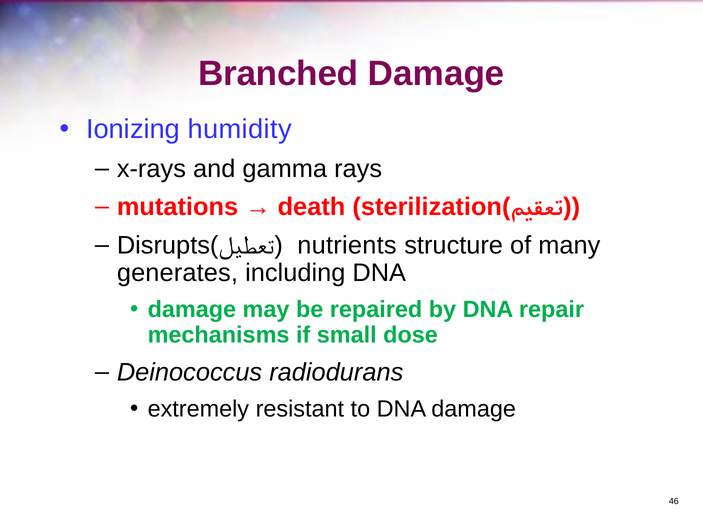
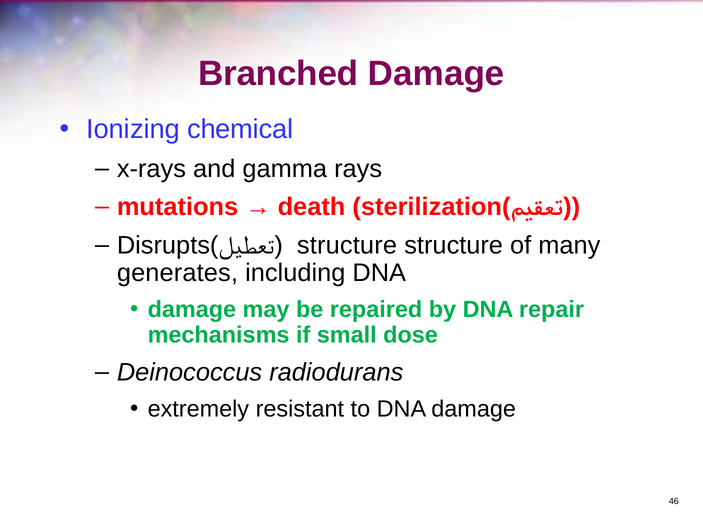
humidity: humidity -> chemical (240, 129)
nutrients: nutrients -> structure (347, 246)
